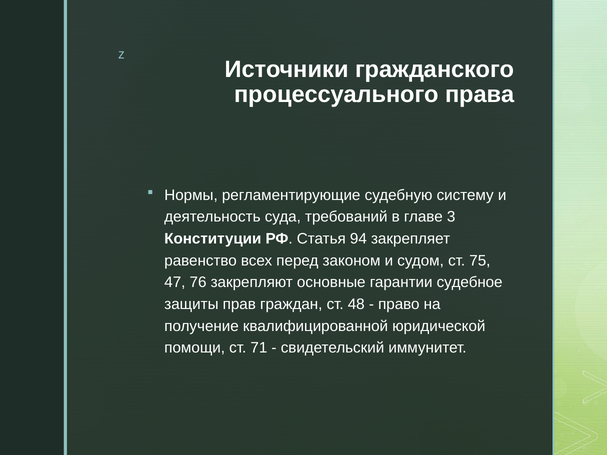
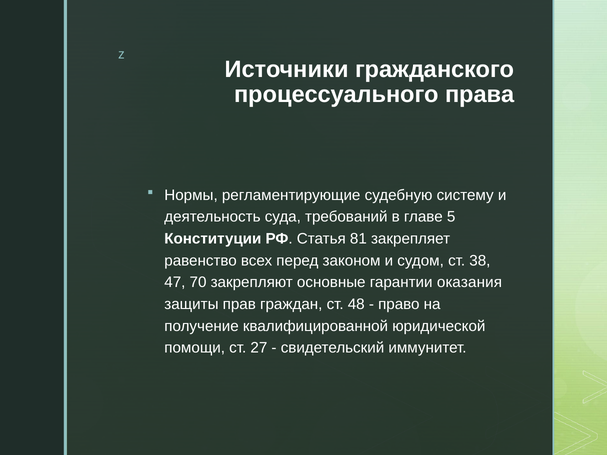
3: 3 -> 5 (451, 217)
94: 94 -> 81 (358, 239)
75: 75 -> 38 (480, 261)
76: 76 -> 70 (198, 283)
судебное: судебное -> оказания (469, 283)
71: 71 -> 27 (259, 348)
